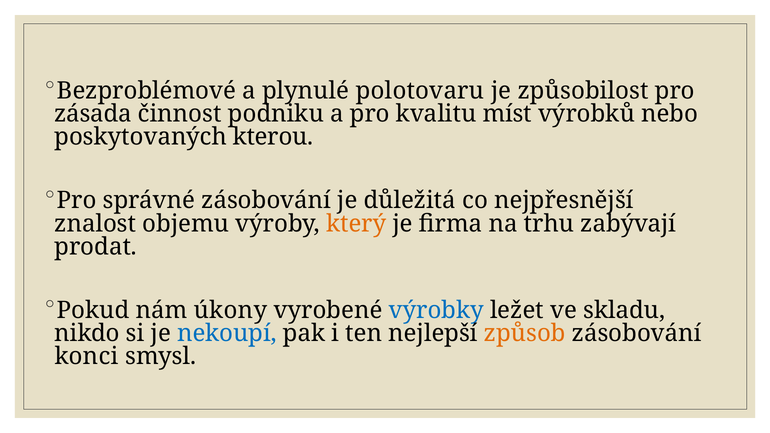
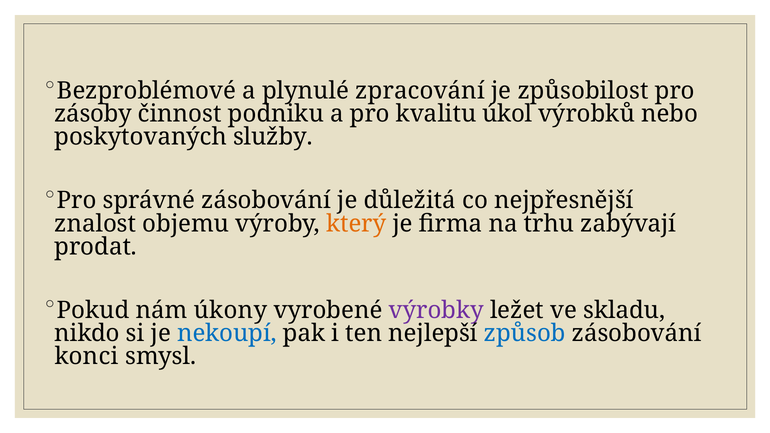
polotovaru: polotovaru -> zpracování (420, 91)
zásada: zásada -> zásoby (93, 114)
míst: míst -> úkol (507, 114)
kterou: kterou -> služby (273, 137)
výrobky colour: blue -> purple (436, 310)
způsob colour: orange -> blue (525, 333)
